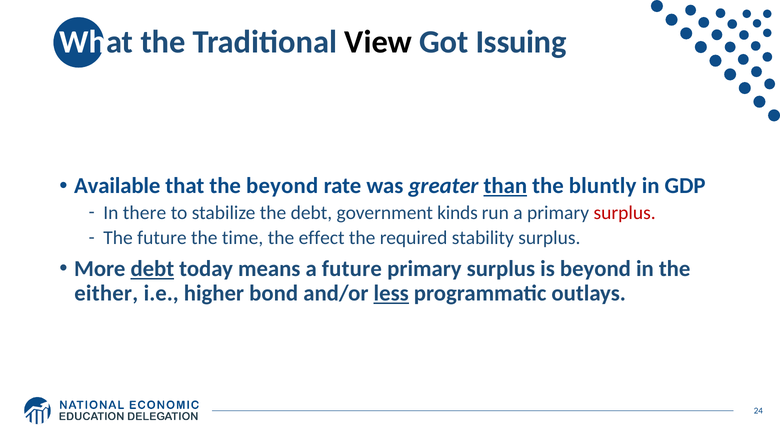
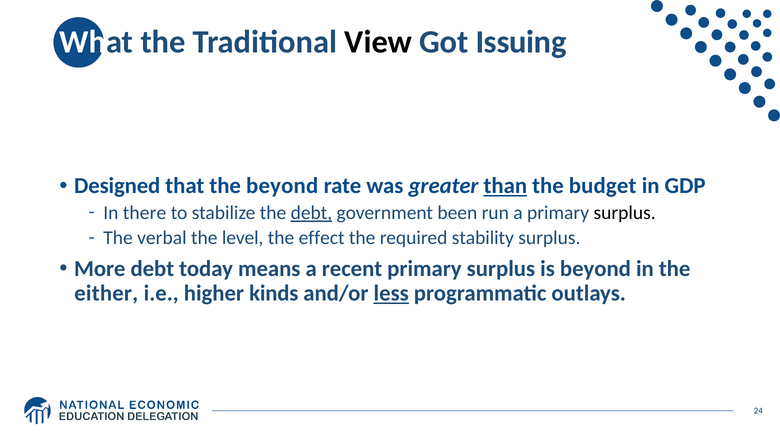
Available: Available -> Designed (117, 186)
bluntly: bluntly -> budget (603, 186)
debt underline: none -> present (311, 213)
kinds: kinds -> been (457, 213)
surplus colour: red -> black (625, 213)
The future: future -> verbal (162, 238)
time: time -> level (243, 238)
debt underline: present -> none (152, 269)
a future: future -> recent (352, 269)
bond: bond -> kinds (274, 293)
